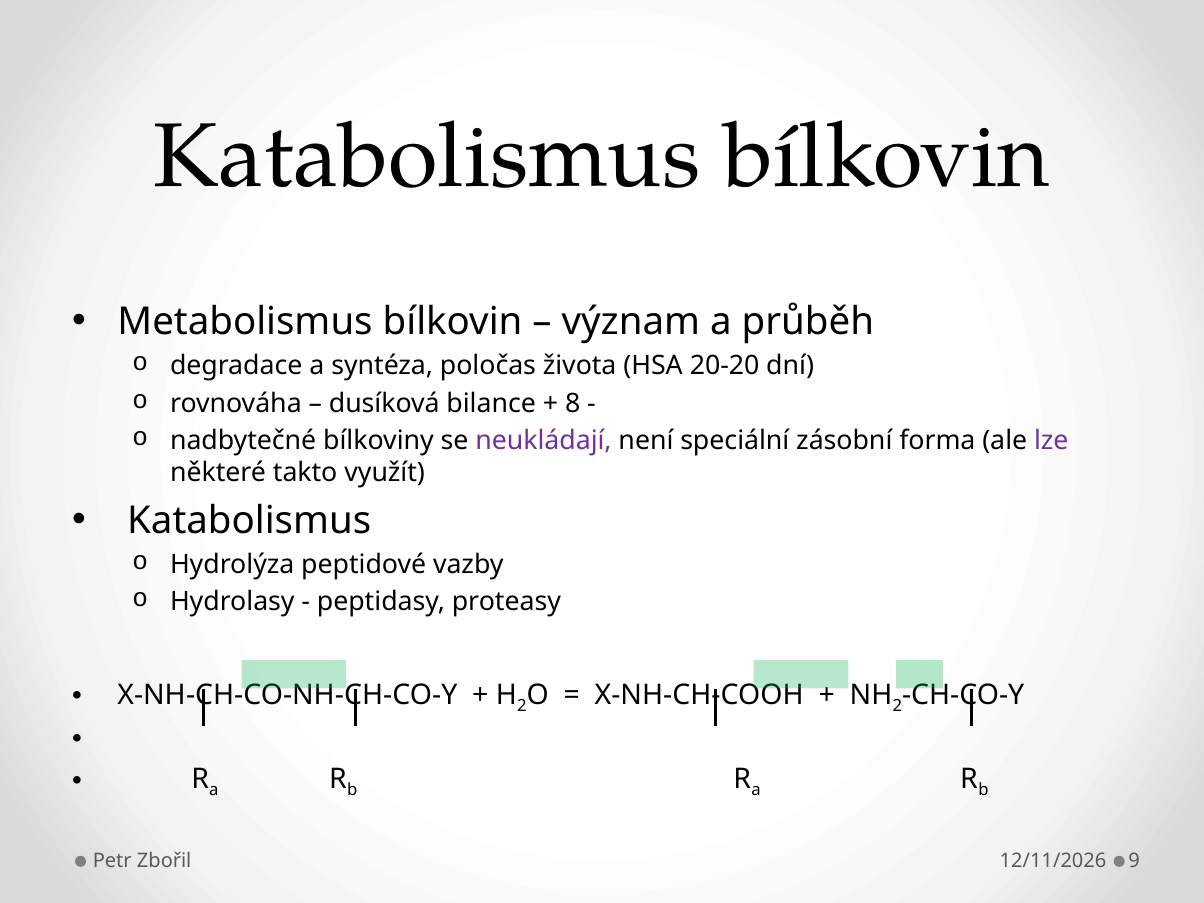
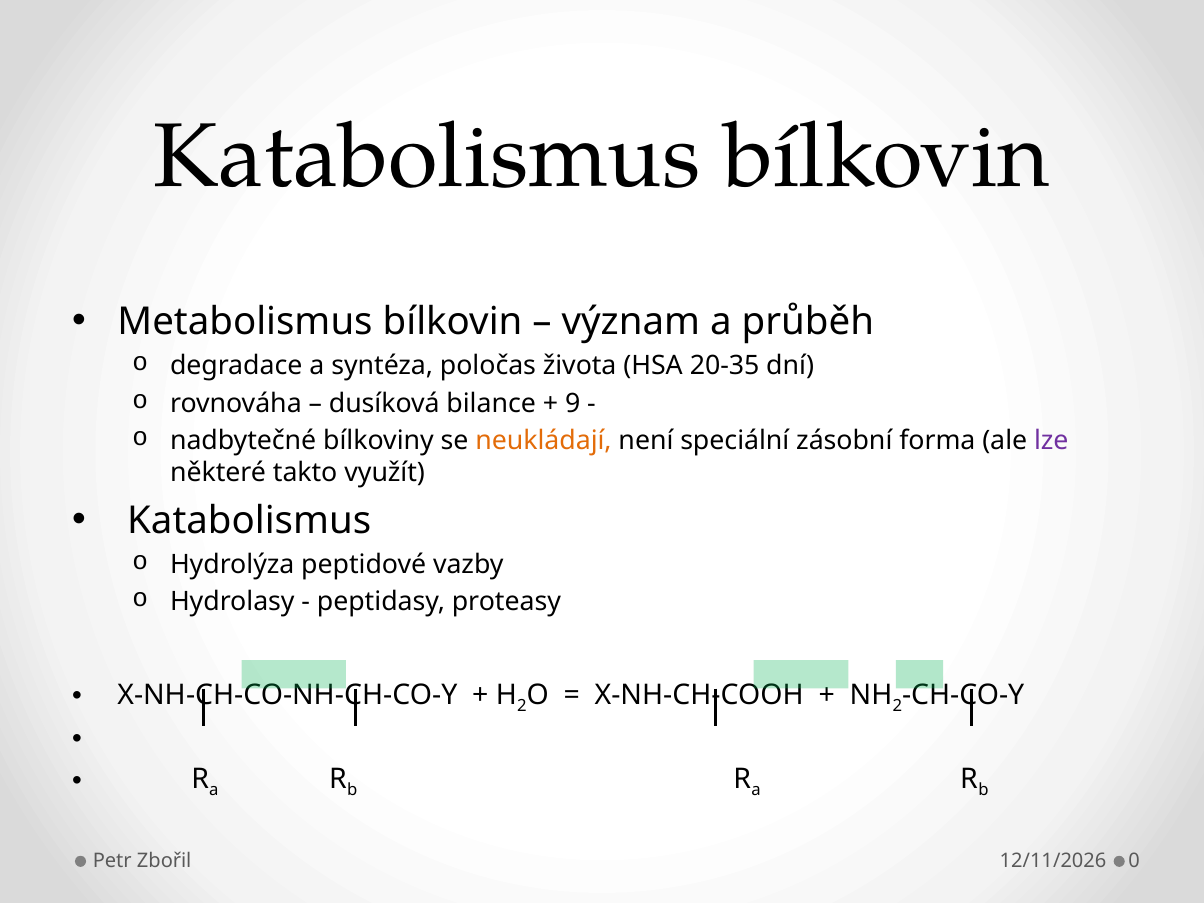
20-20: 20-20 -> 20-35 (725, 366)
8: 8 -> 9 (573, 403)
neukládají colour: purple -> orange (543, 441)
9: 9 -> 0 (1134, 861)
